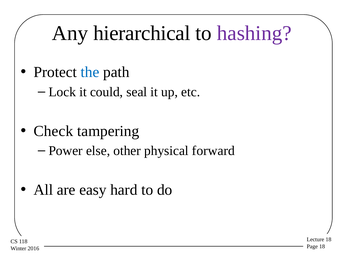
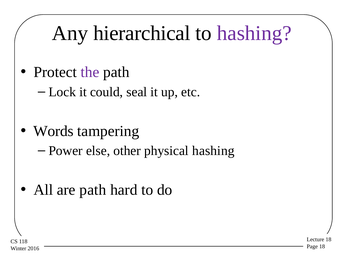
the colour: blue -> purple (90, 72)
Check: Check -> Words (54, 131)
physical forward: forward -> hashing (213, 151)
are easy: easy -> path (93, 190)
